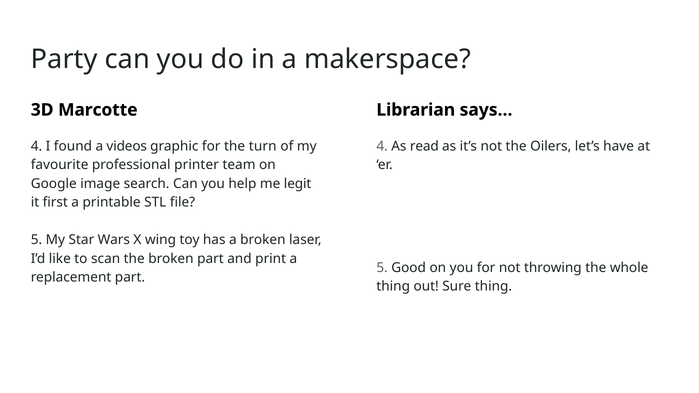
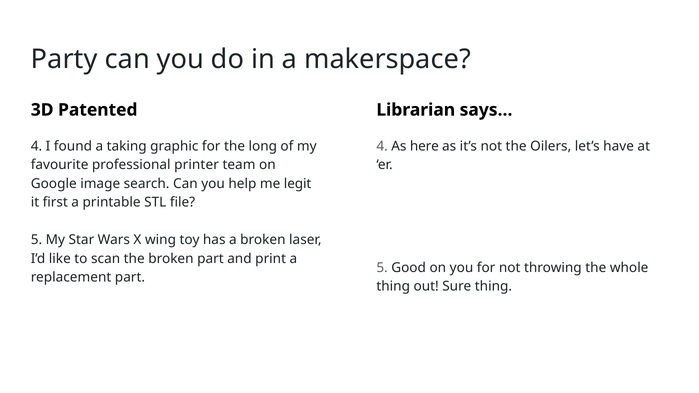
Marcotte: Marcotte -> Patented (98, 110)
videos: videos -> taking (127, 146)
turn: turn -> long (263, 146)
read: read -> here (424, 146)
